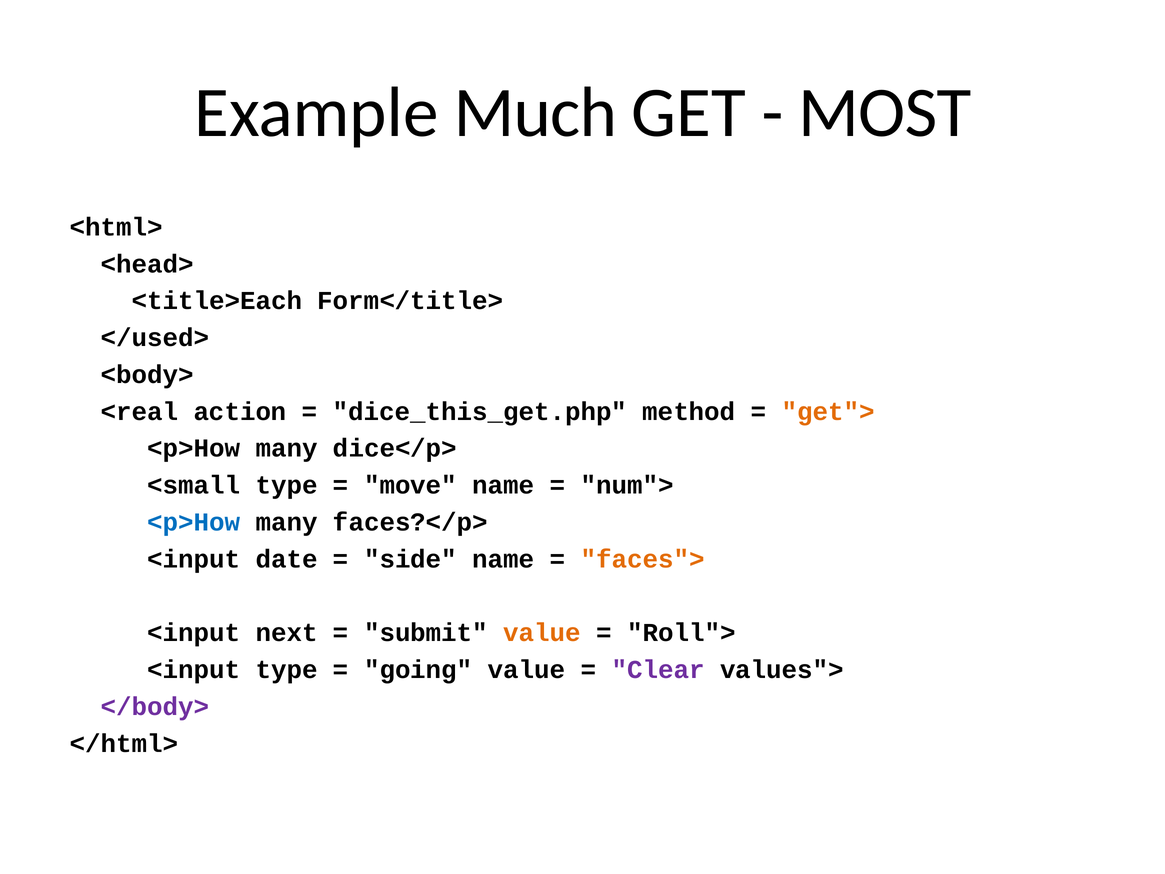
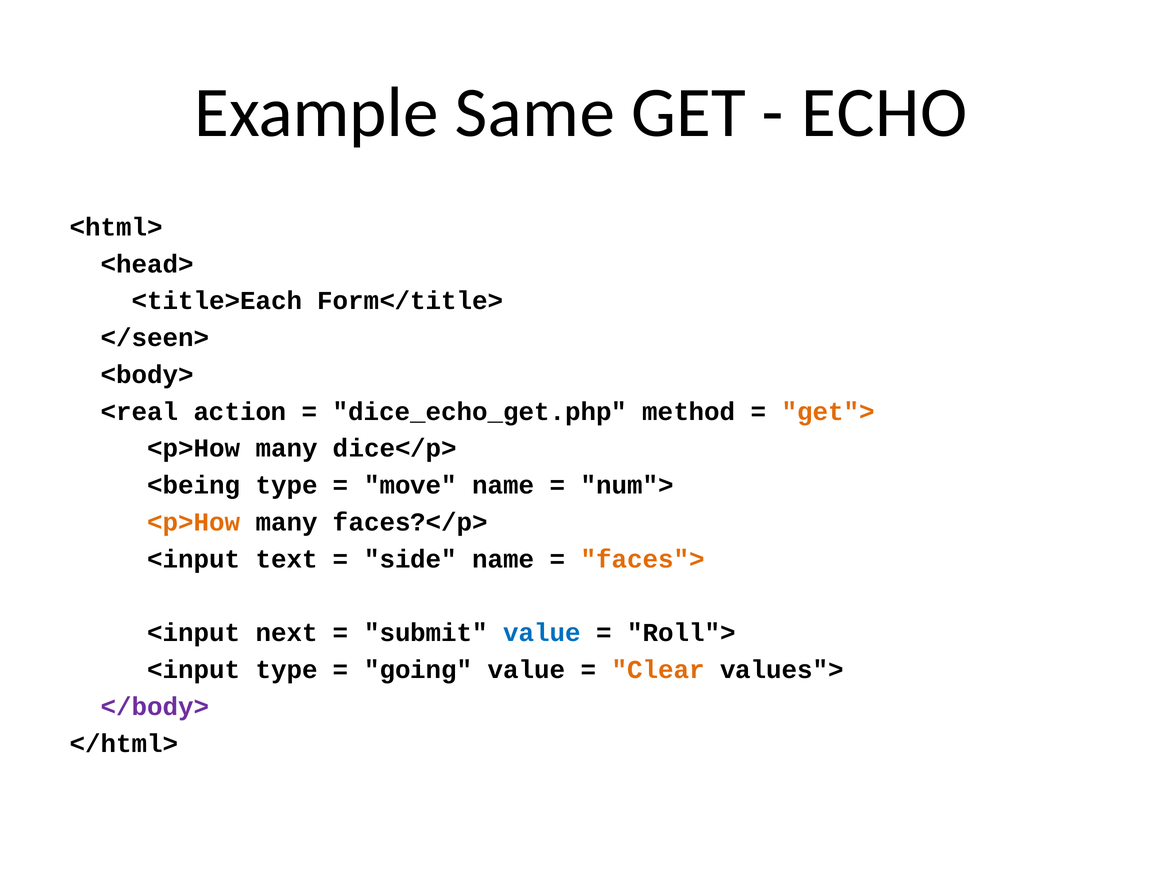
Much: Much -> Same (535, 113)
MOST: MOST -> ECHO (884, 113)
</used>: </used> -> </seen> (155, 338)
dice_this_get.php: dice_this_get.php -> dice_echo_get.php (480, 411)
<small: <small -> <being (194, 485)
<p>How colour: blue -> orange (194, 522)
date: date -> text (287, 559)
value colour: orange -> blue (542, 633)
Clear colour: purple -> orange (658, 670)
